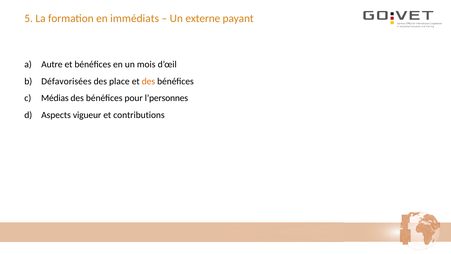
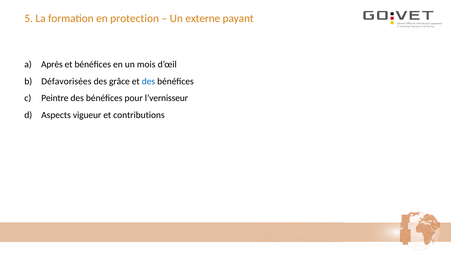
immédiats: immédiats -> protection (135, 19)
Autre: Autre -> Après (52, 64)
place: place -> grâce (119, 81)
des colour: orange -> blue (148, 81)
Médias: Médias -> Peintre (55, 98)
l’personnes: l’personnes -> l’vernisseur (166, 98)
